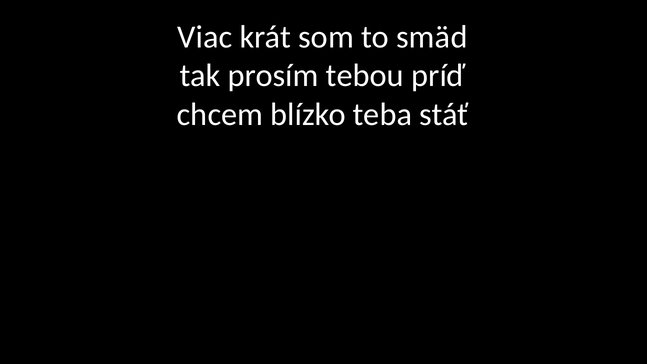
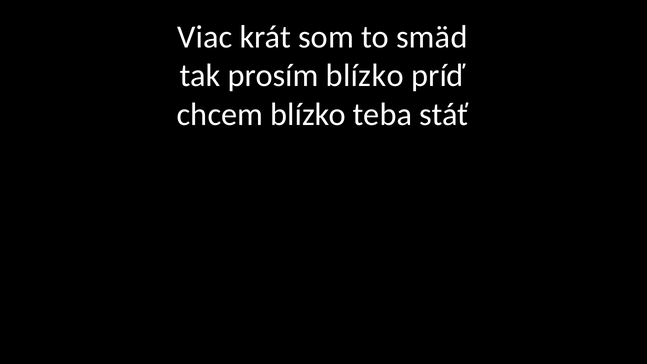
prosím tebou: tebou -> blízko (365, 76)
